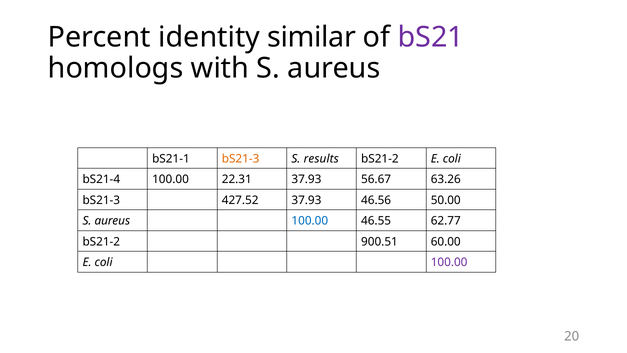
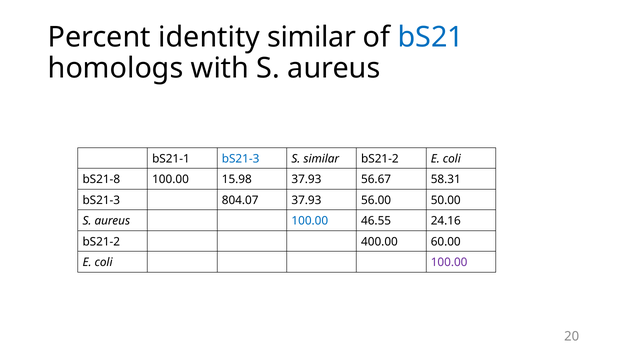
bS21 colour: purple -> blue (431, 37)
bS21-3 colour: orange -> blue (241, 159)
S results: results -> similar (321, 159)
bS21-4: bS21-4 -> bS21-8 (101, 179)
22.31: 22.31 -> 15.98 (237, 179)
63.26: 63.26 -> 58.31 (446, 179)
427.52: 427.52 -> 804.07 (240, 200)
46.56: 46.56 -> 56.00 (376, 200)
62.77: 62.77 -> 24.16 (446, 221)
900.51: 900.51 -> 400.00 (379, 241)
